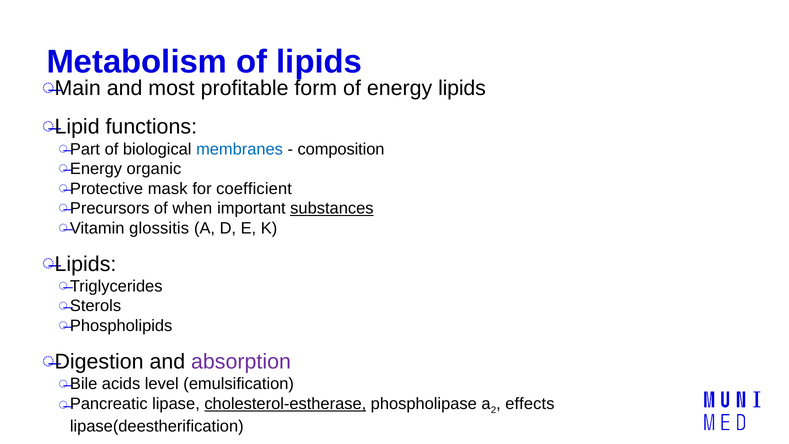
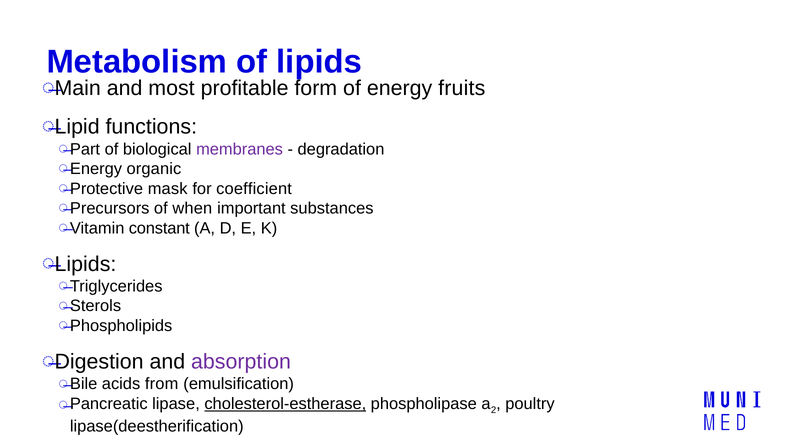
energy lipids: lipids -> fruits (462, 88)
membranes colour: blue -> purple (240, 149)
composition: composition -> degradation (341, 149)
substances underline: present -> none (332, 208)
glossitis: glossitis -> constant (159, 228)
level: level -> from (162, 384)
effects: effects -> poultry (530, 404)
